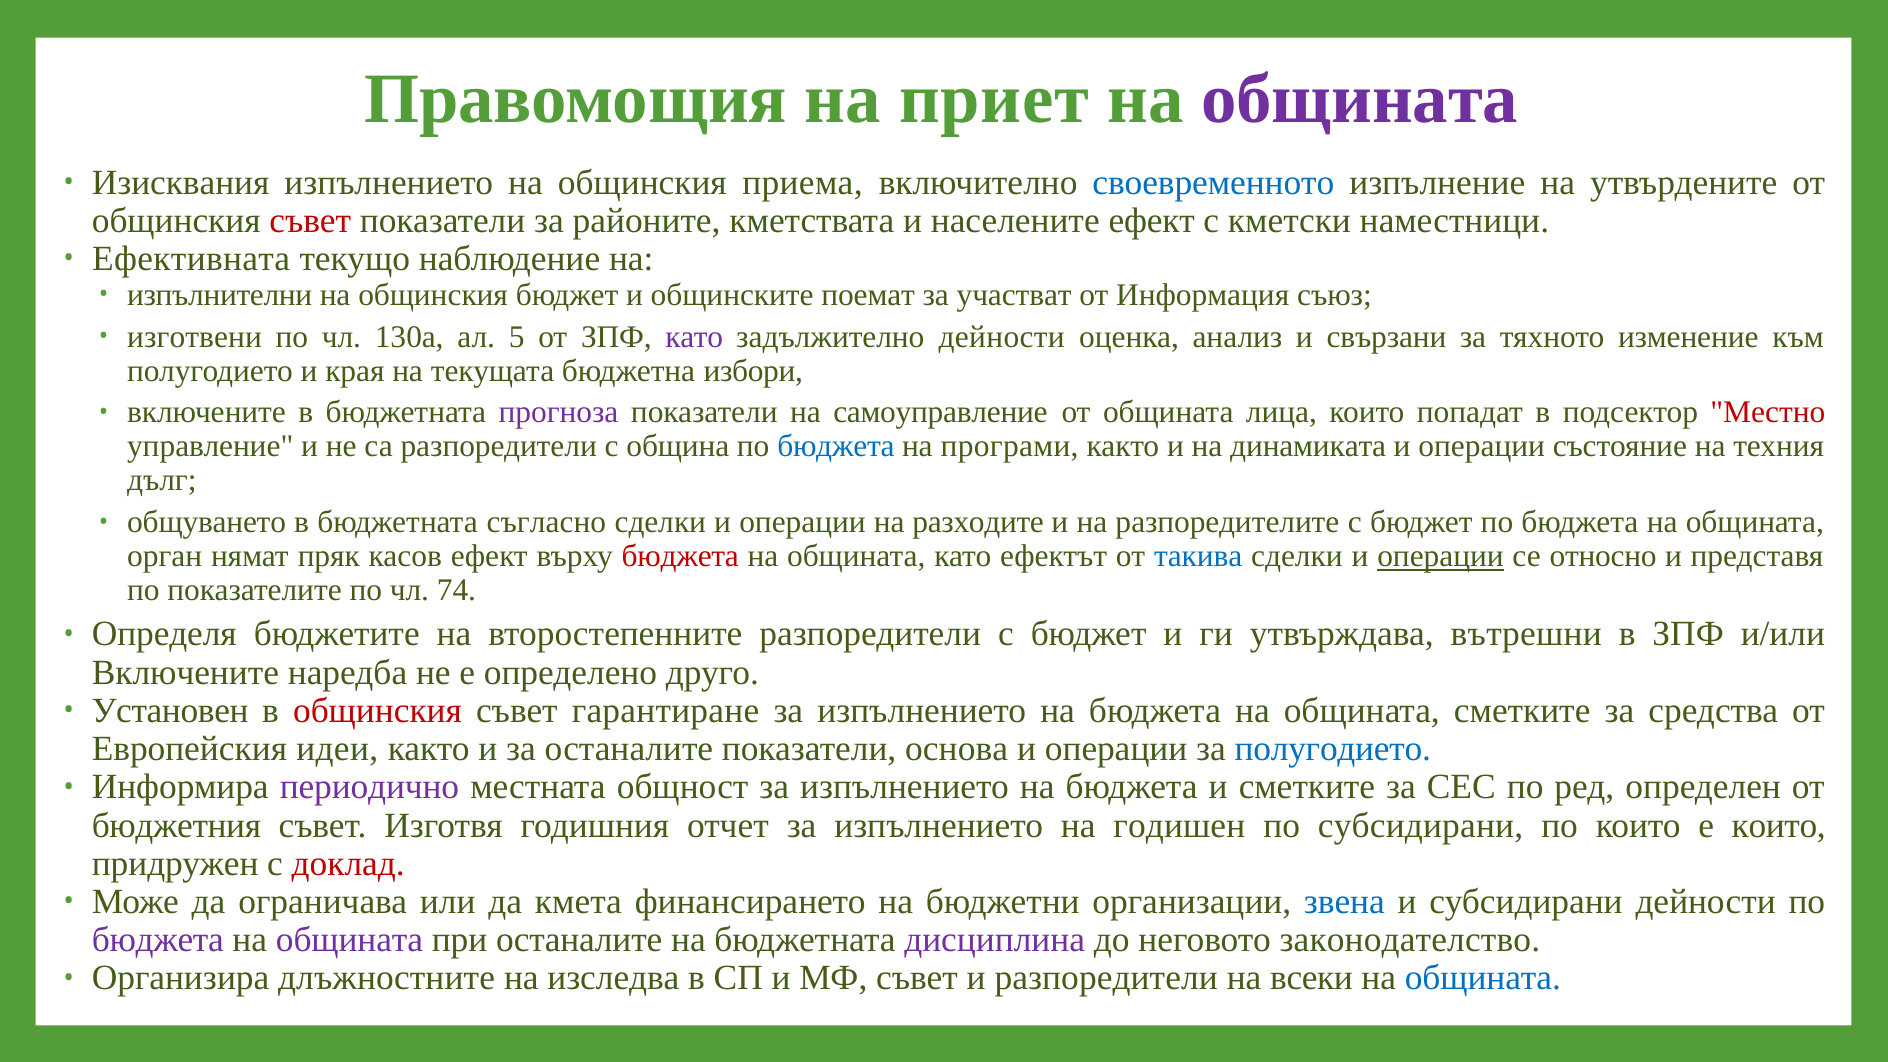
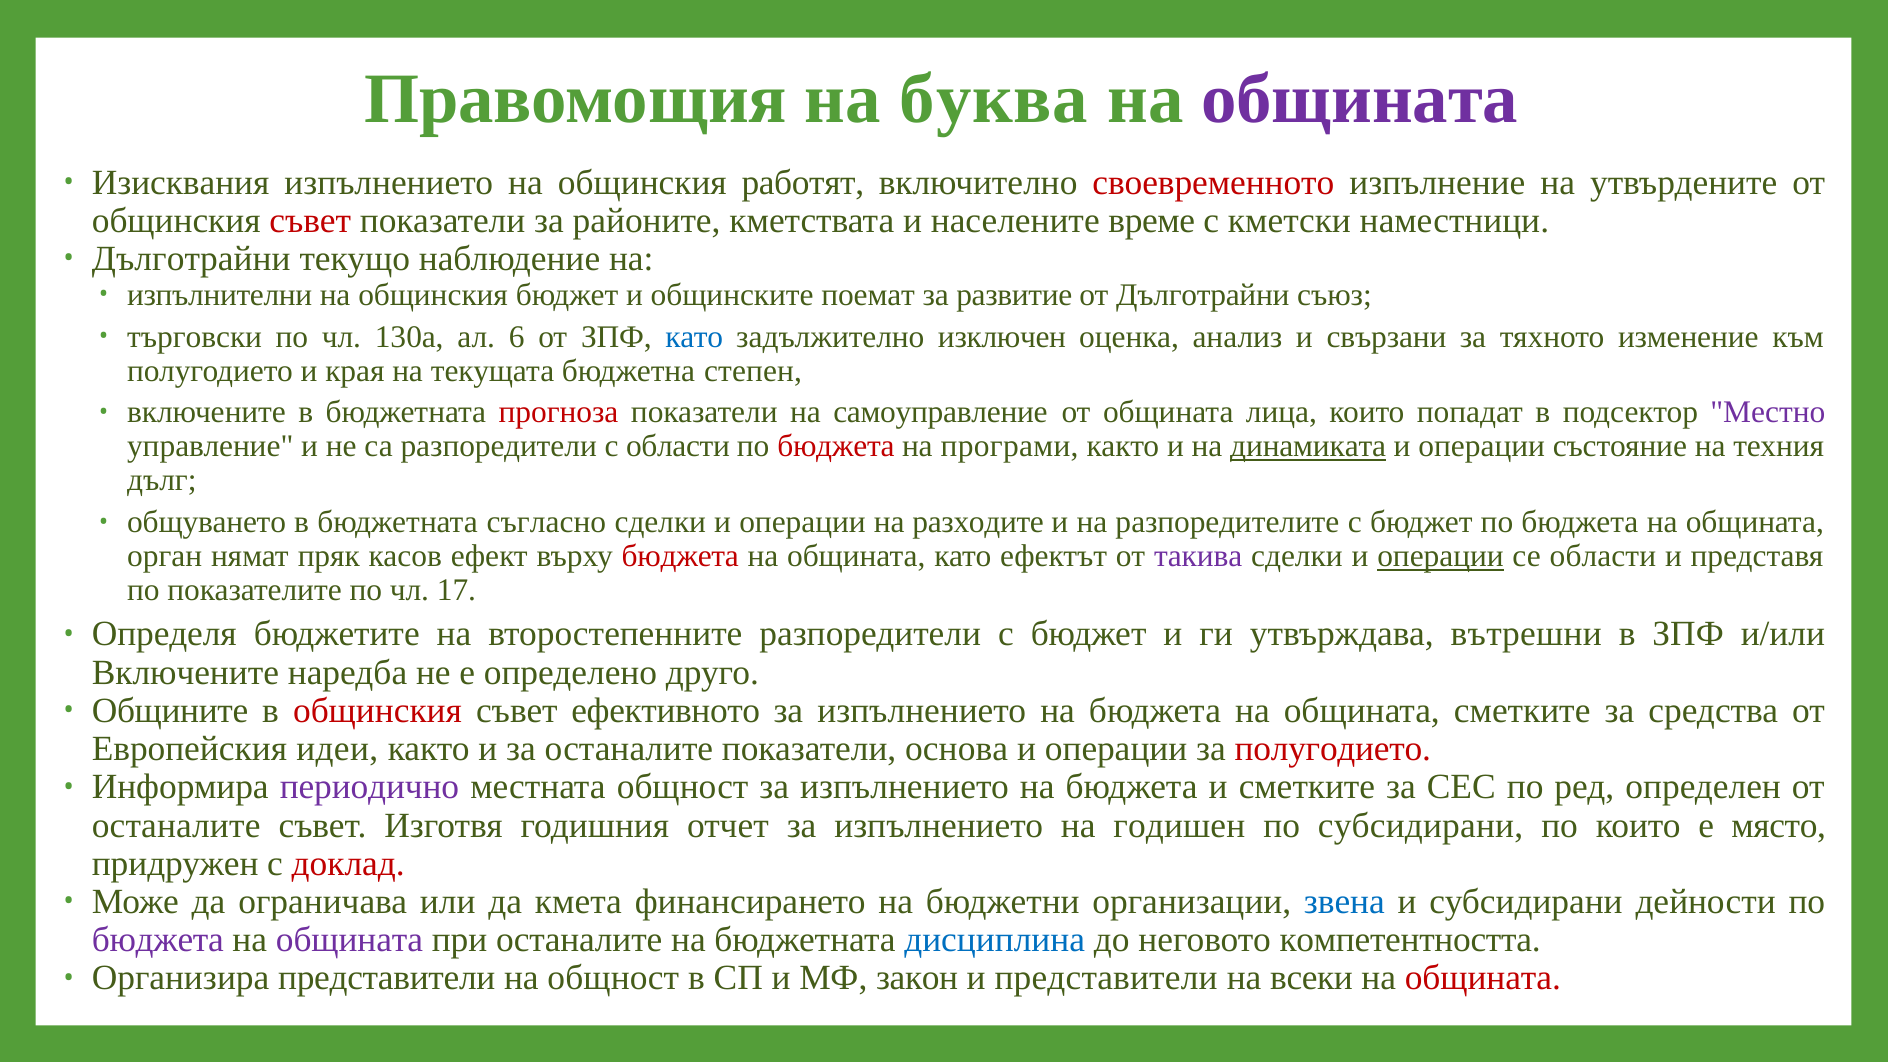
приет: приет -> буква (994, 99)
приема: приема -> работят (803, 182)
своевременното colour: blue -> red (1213, 182)
населените ефект: ефект -> време (1152, 221)
Ефективната: Ефективната -> Дълготрайни (191, 259)
участват: участват -> развитие (1014, 295)
от Информация: Информация -> Дълготрайни (1203, 295)
изготвени: изготвени -> търговски (195, 337)
5: 5 -> 6 (517, 337)
като colour: purple -> blue (694, 337)
задължително дейности: дейности -> изключен (1002, 337)
избори: избори -> степен (753, 371)
прогноза colour: purple -> red (558, 413)
Местно colour: red -> purple (1768, 413)
с община: община -> области (678, 446)
бюджета colour: blue -> red (836, 446)
динамиката underline: none -> present (1308, 446)
такива colour: blue -> purple (1198, 556)
се относно: относно -> области (1603, 556)
74: 74 -> 17 (456, 590)
Установен: Установен -> Общините (170, 711)
гарантиране: гарантиране -> ефективното (666, 711)
полугодието colour: blue -> red (1333, 749)
бюджетния: бюджетния -> останалите (176, 825)
е които: които -> място (1779, 825)
дисциплина colour: purple -> blue (995, 940)
законодателство: законодателство -> компетентността (1410, 940)
Организира длъжностните: длъжностните -> представители (387, 978)
на изследва: изследва -> общност (613, 978)
МФ съвет: съвет -> закон (917, 978)
и разпоредители: разпоредители -> представители (1106, 978)
общината colour: blue -> red (1483, 978)
